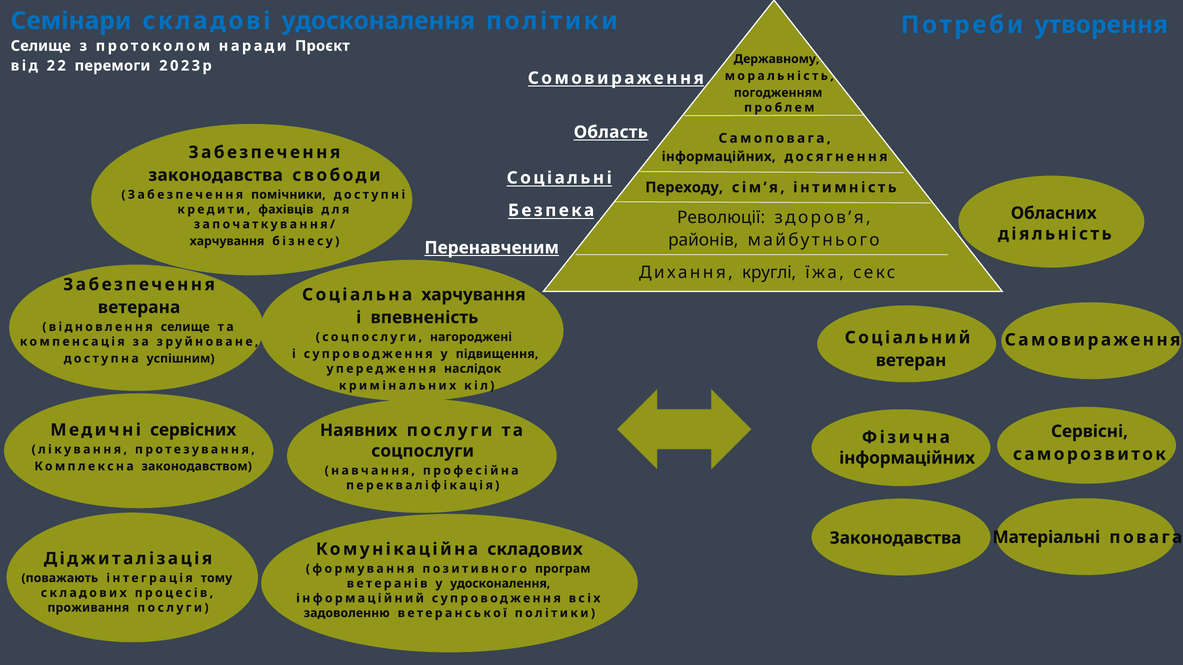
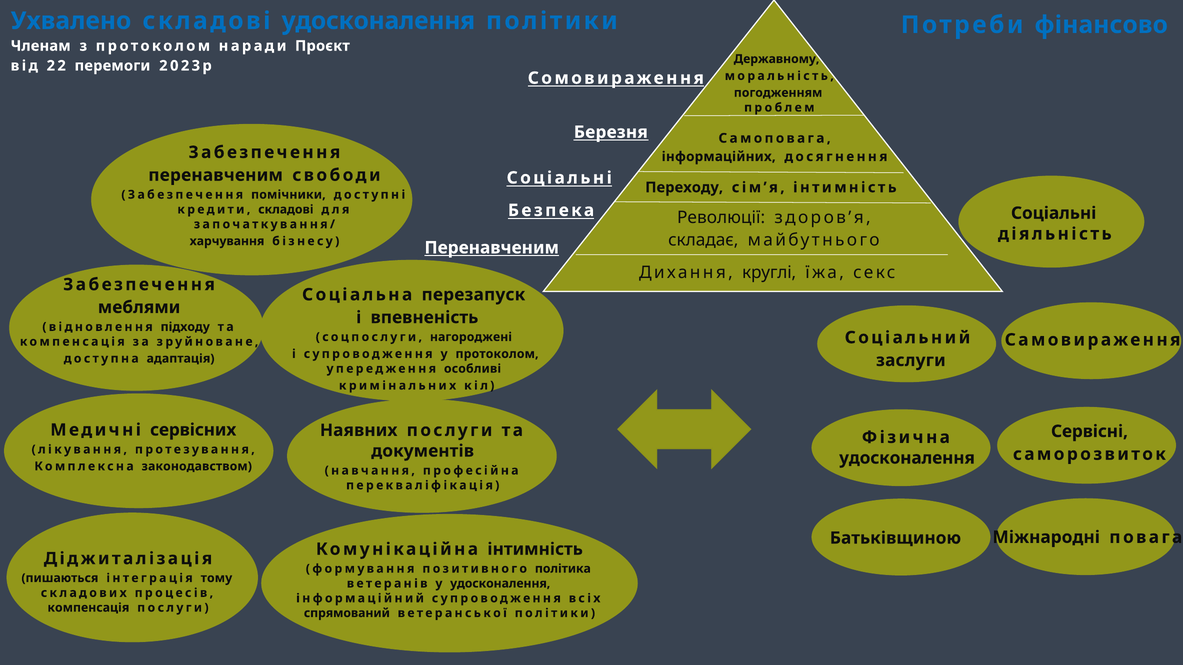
Семінари: Семінари -> Ухвалено (71, 21)
утворення: утворення -> фінансово (1101, 25)
Селище: Селище -> Членам (41, 46)
Область: Область -> Березня (611, 132)
законодавства: законодавства -> перенавченим (216, 175)
кредити фахівців: фахівців -> складові (286, 210)
Обласних: Обласних -> Соціальні (1054, 213)
районів: районів -> складає (703, 240)
Соціальна харчування: харчування -> перезапуск (473, 295)
ветерана: ветерана -> меблями (139, 308)
відновлення селище: селище -> підходу (185, 327)
у підвищення: підвищення -> протоколом (497, 354)
успішним: успішним -> адаптація (181, 359)
ветеран: ветеран -> заслуги (911, 361)
наслідок: наслідок -> особливі (473, 369)
соцпослуги: соцпослуги -> документів (423, 451)
інформаційних: інформаційних -> удосконалення (907, 458)
Матеріальні: Матеріальні -> Міжнародні (1046, 538)
Законодавства: Законодавства -> Батьківщиною (895, 538)
Комунікаційна складових: складових -> інтимність (535, 549)
програм: програм -> політика (563, 569)
поважають: поважають -> пишаються (60, 578)
проживання: проживання -> компенсація (88, 608)
задоволенню: задоволенню -> спрямований (347, 613)
